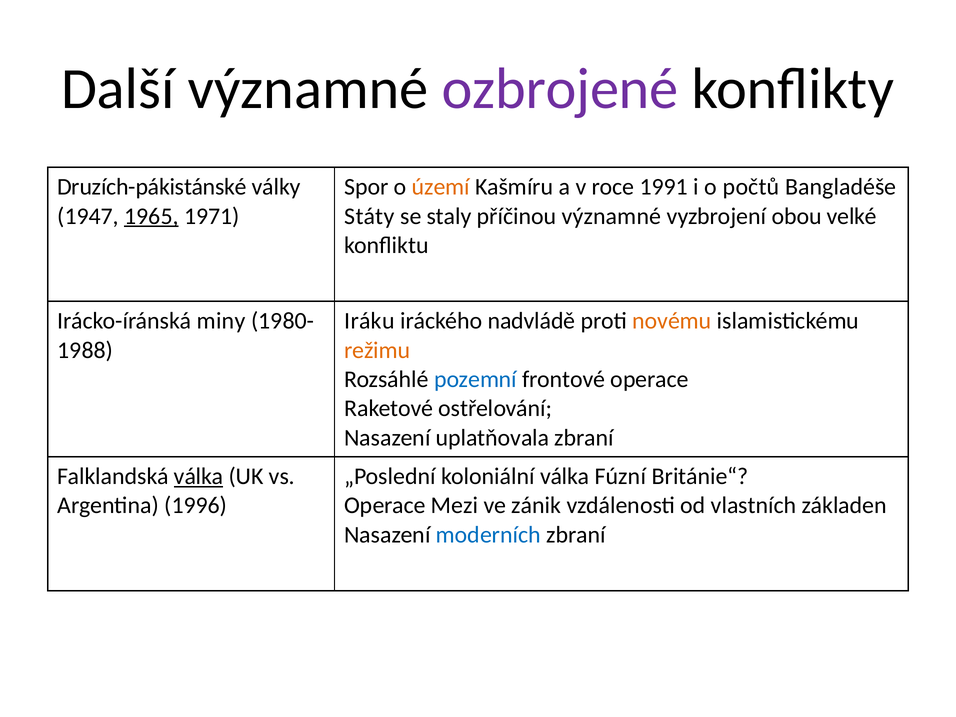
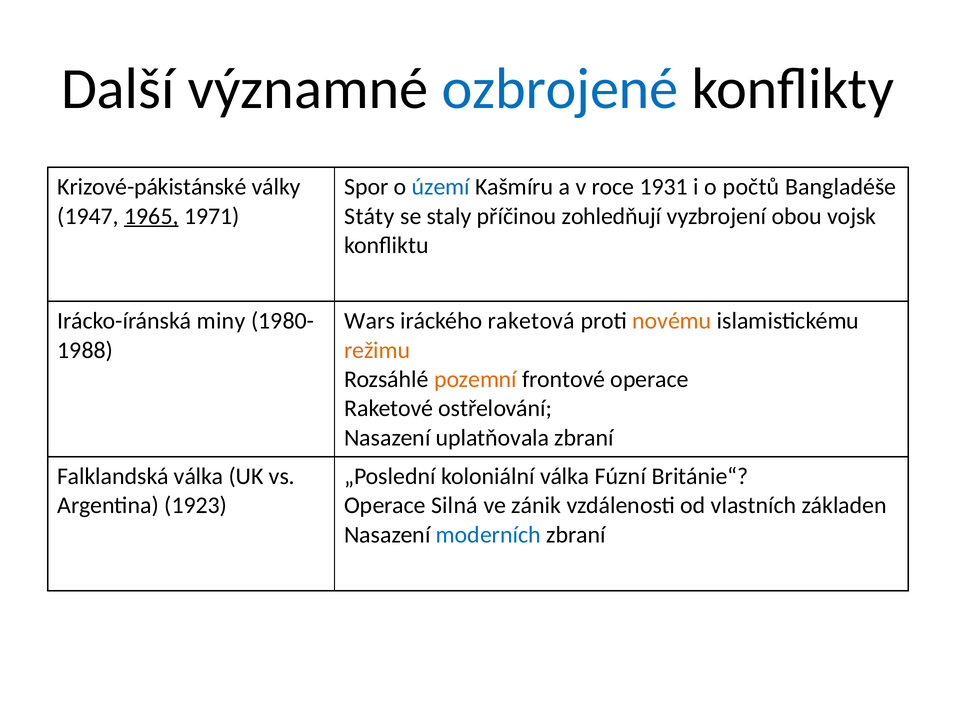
ozbrojené colour: purple -> blue (560, 89)
Druzích-pákistánské: Druzích-pákistánské -> Krizové-pákistánské (152, 187)
území colour: orange -> blue (441, 187)
1991: 1991 -> 1931 (664, 187)
příčinou významné: významné -> zohledňují (611, 216)
velké: velké -> vojsk (852, 216)
Iráku: Iráku -> Wars (370, 321)
nadvládě: nadvládě -> raketová (531, 321)
pozemní colour: blue -> orange (475, 379)
válka underline: present -> none (199, 476)
1996: 1996 -> 1923 (196, 506)
Mezi: Mezi -> Silná (454, 506)
